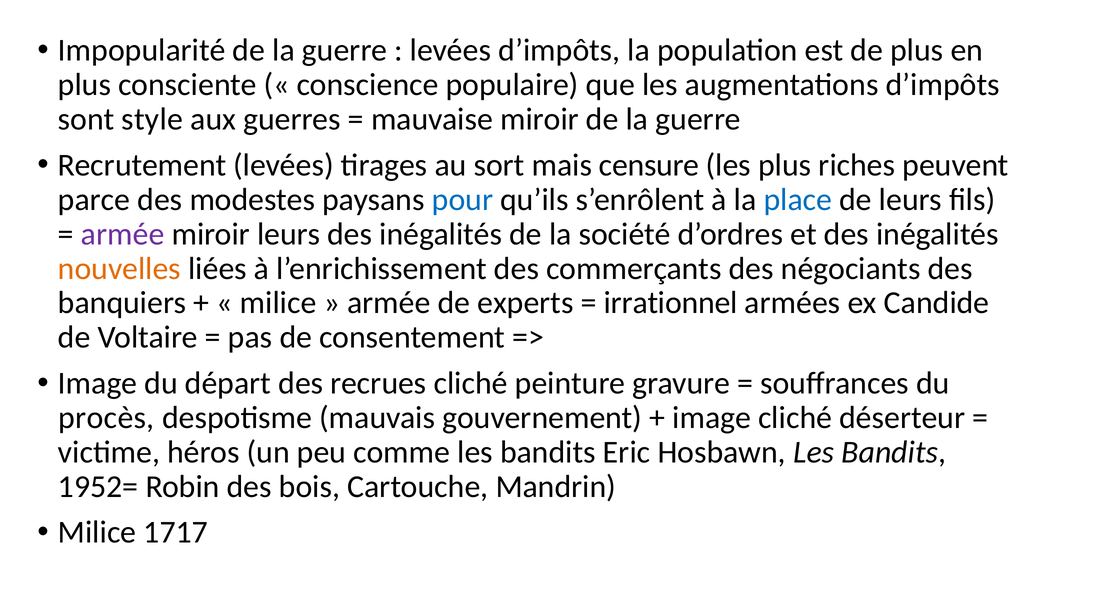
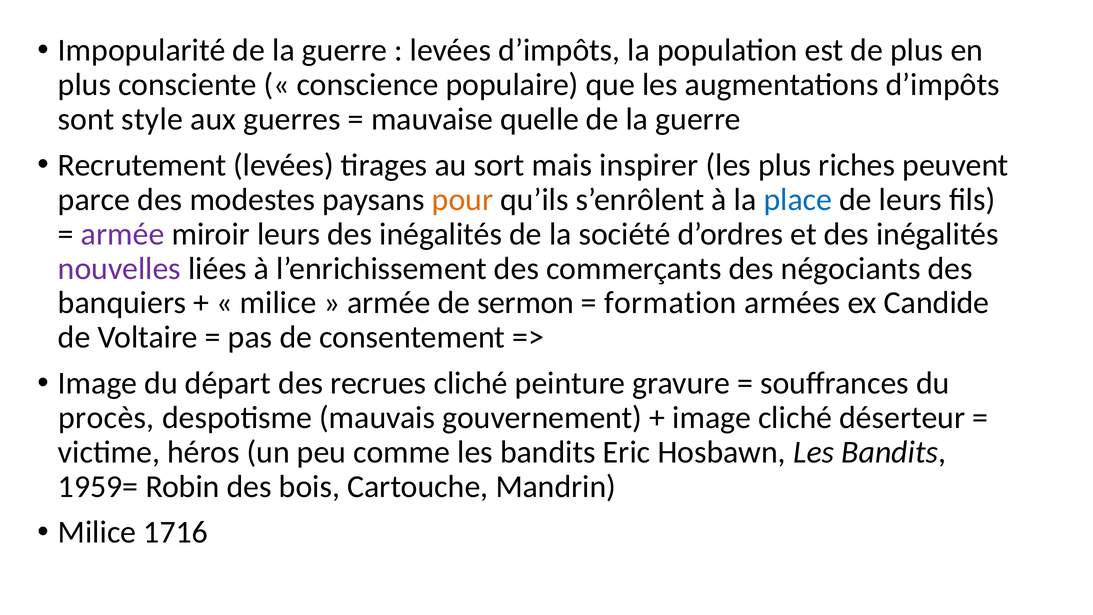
mauvaise miroir: miroir -> quelle (540, 119)
censure: censure -> inspirer (649, 165)
pour colour: blue -> orange (462, 200)
nouvelles colour: orange -> purple (119, 268)
experts: experts -> sermon (526, 303)
irrationnel: irrationnel -> formation (670, 303)
1952=: 1952= -> 1959= (98, 486)
1717: 1717 -> 1716 (176, 532)
